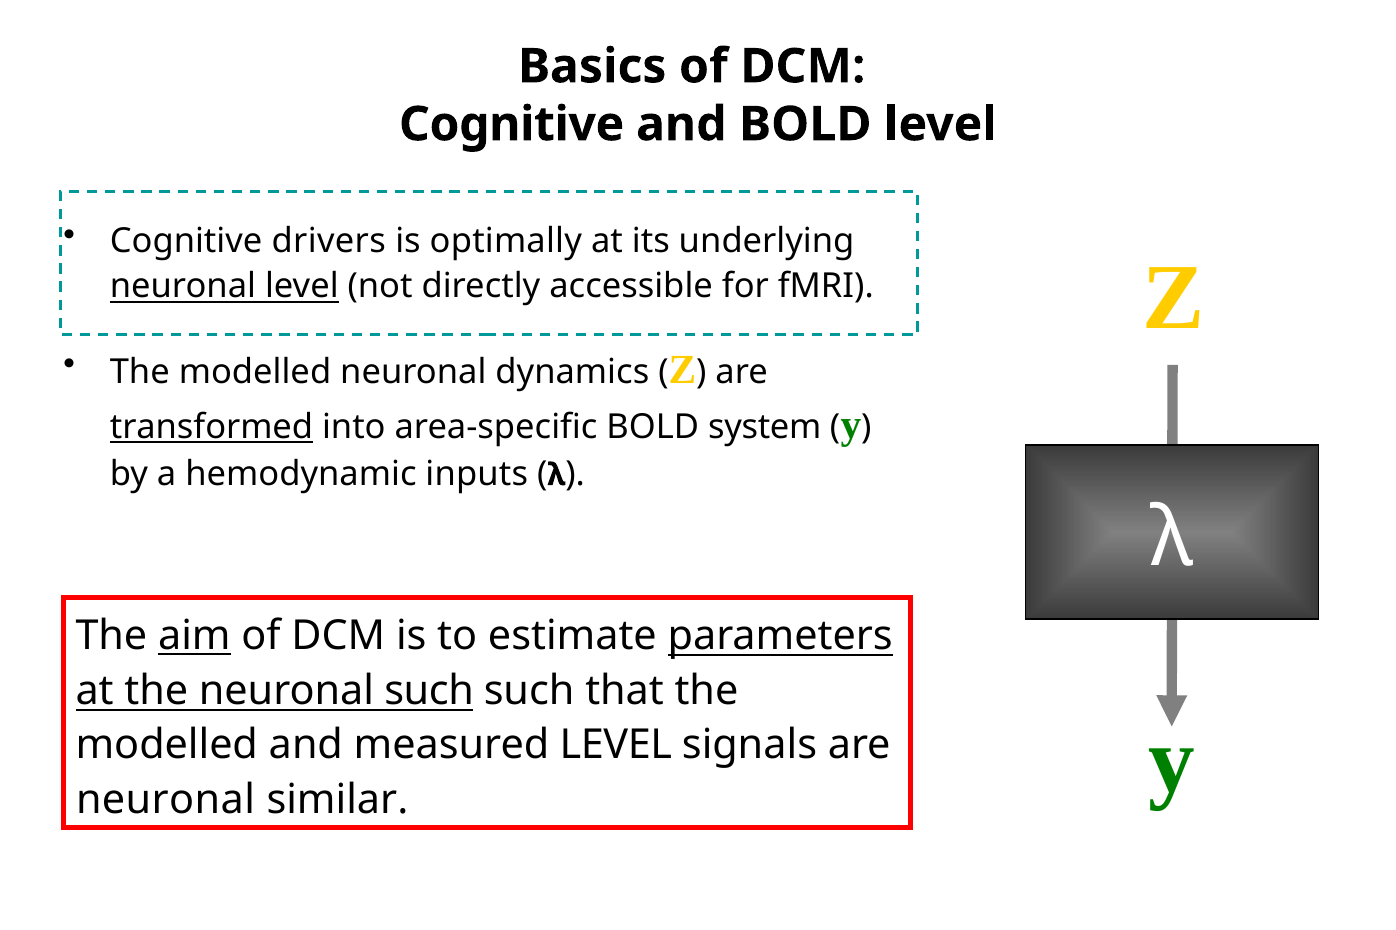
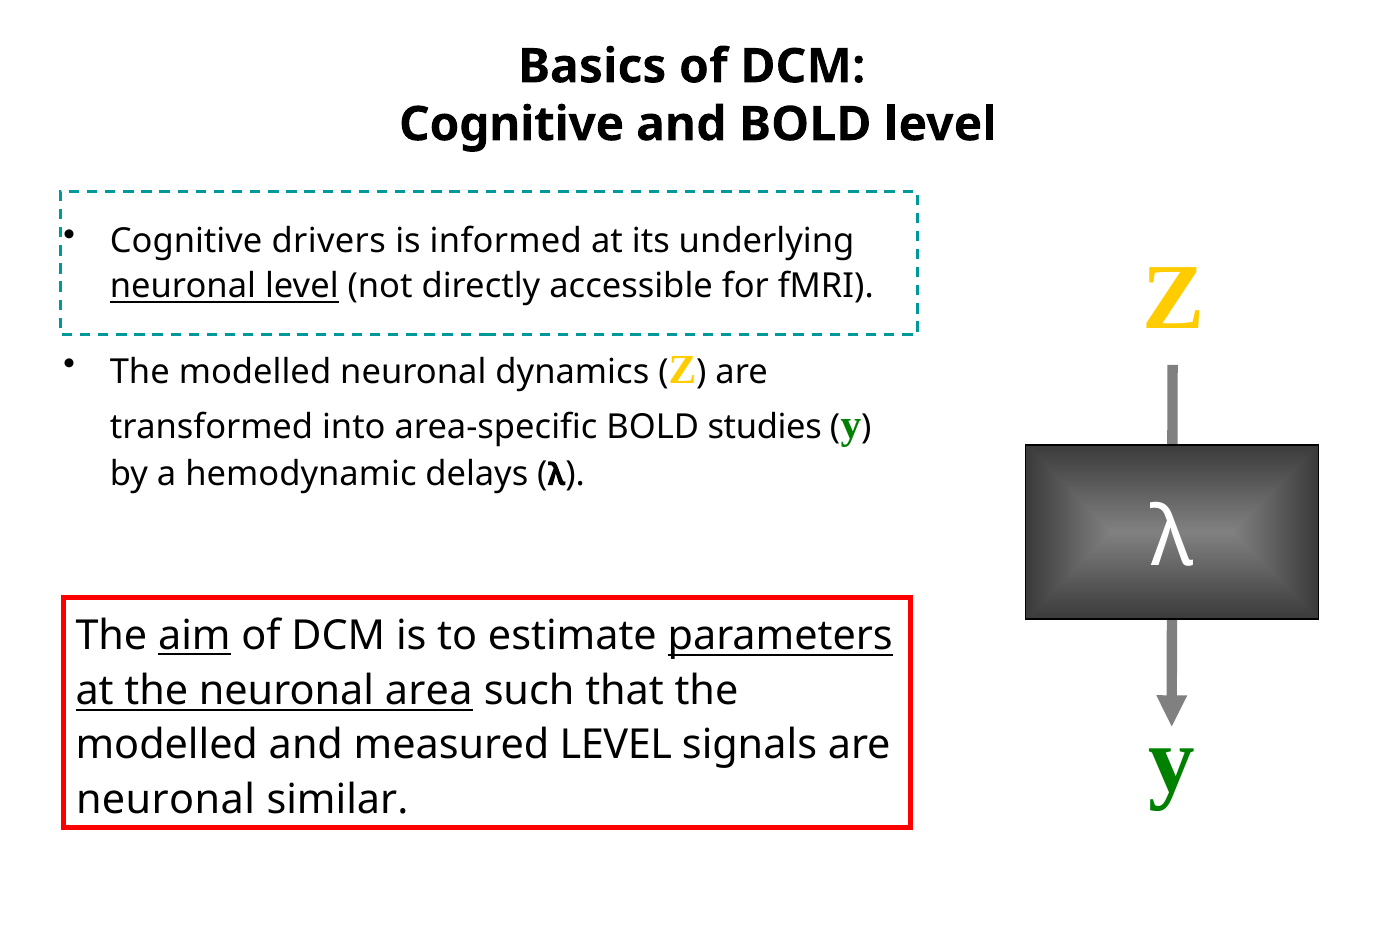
optimally: optimally -> informed (506, 241)
transformed underline: present -> none (211, 427)
system: system -> studies (765, 427)
inputs: inputs -> delays (477, 474)
neuronal such: such -> area (429, 691)
